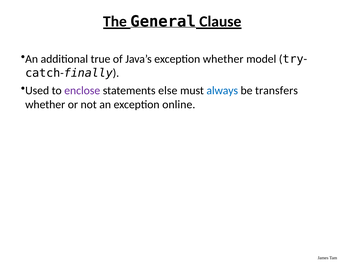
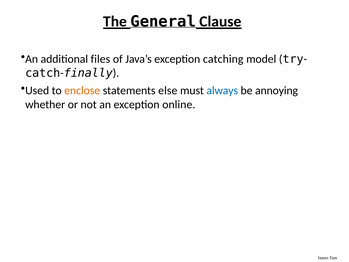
true: true -> files (100, 59)
exception whether: whether -> catching (223, 59)
enclose colour: purple -> orange (82, 90)
transfers: transfers -> annoying (277, 90)
